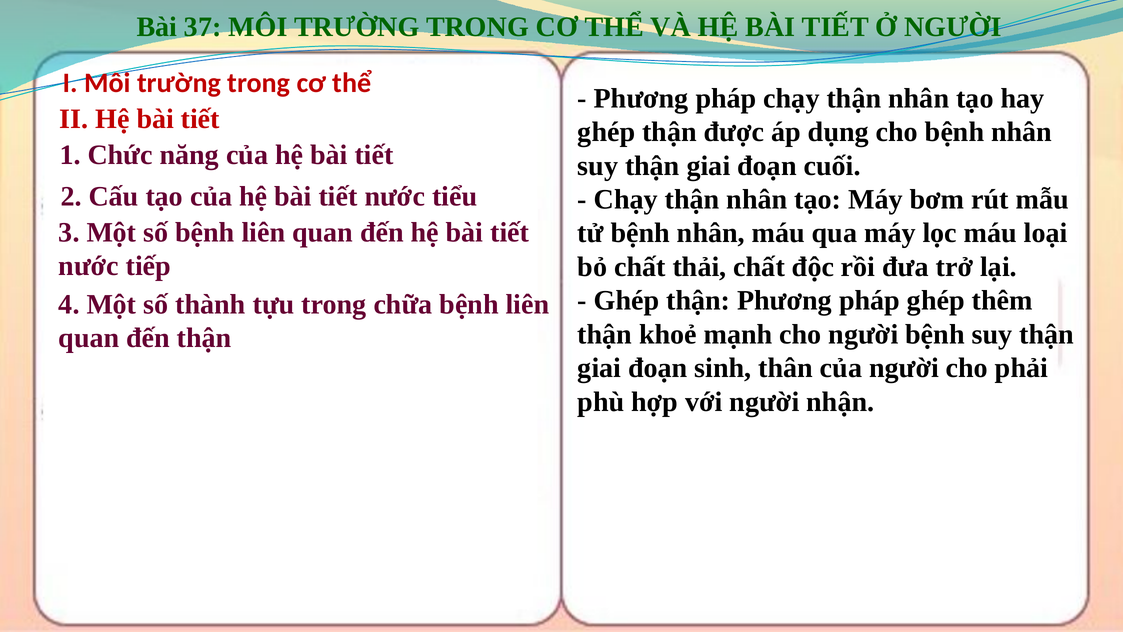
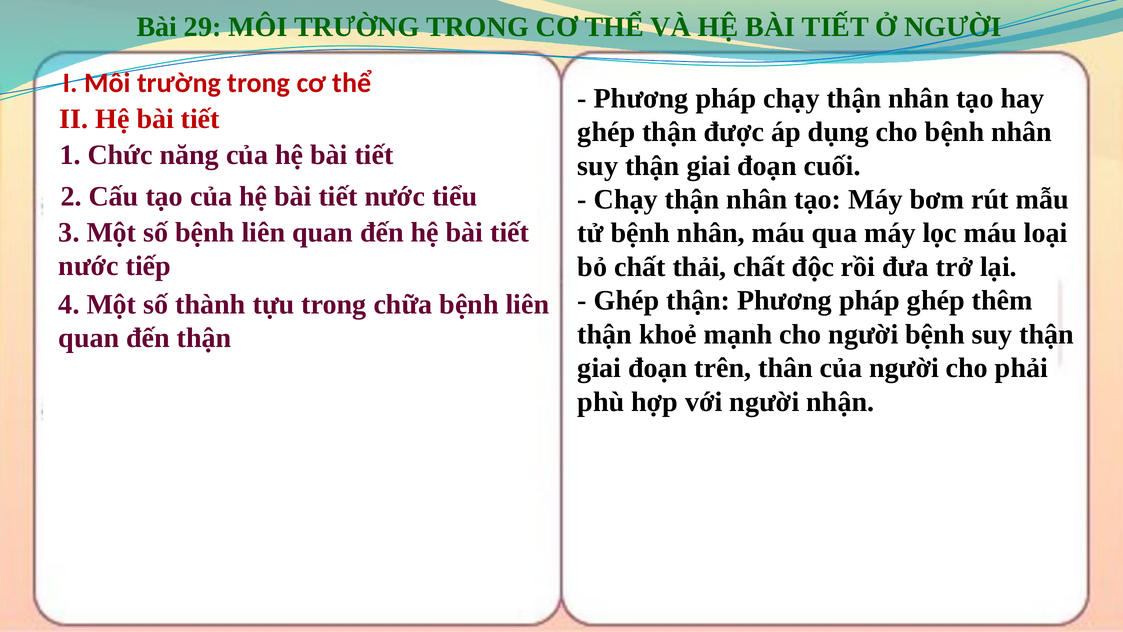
37: 37 -> 29 (203, 27)
sinh: sinh -> trên (723, 368)
